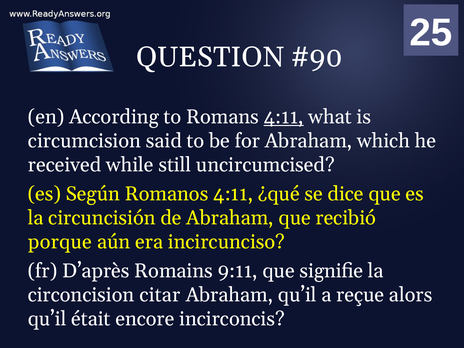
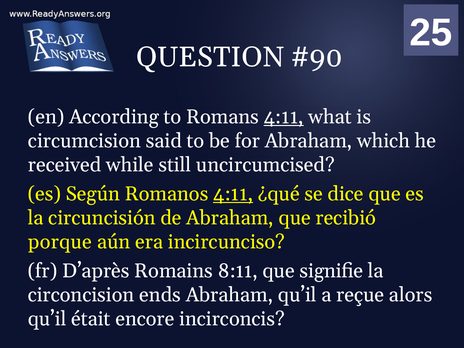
4:11 underline: none -> present (233, 194)
9:11: 9:11 -> 8:11 (238, 271)
citar: citar -> ends (160, 295)
